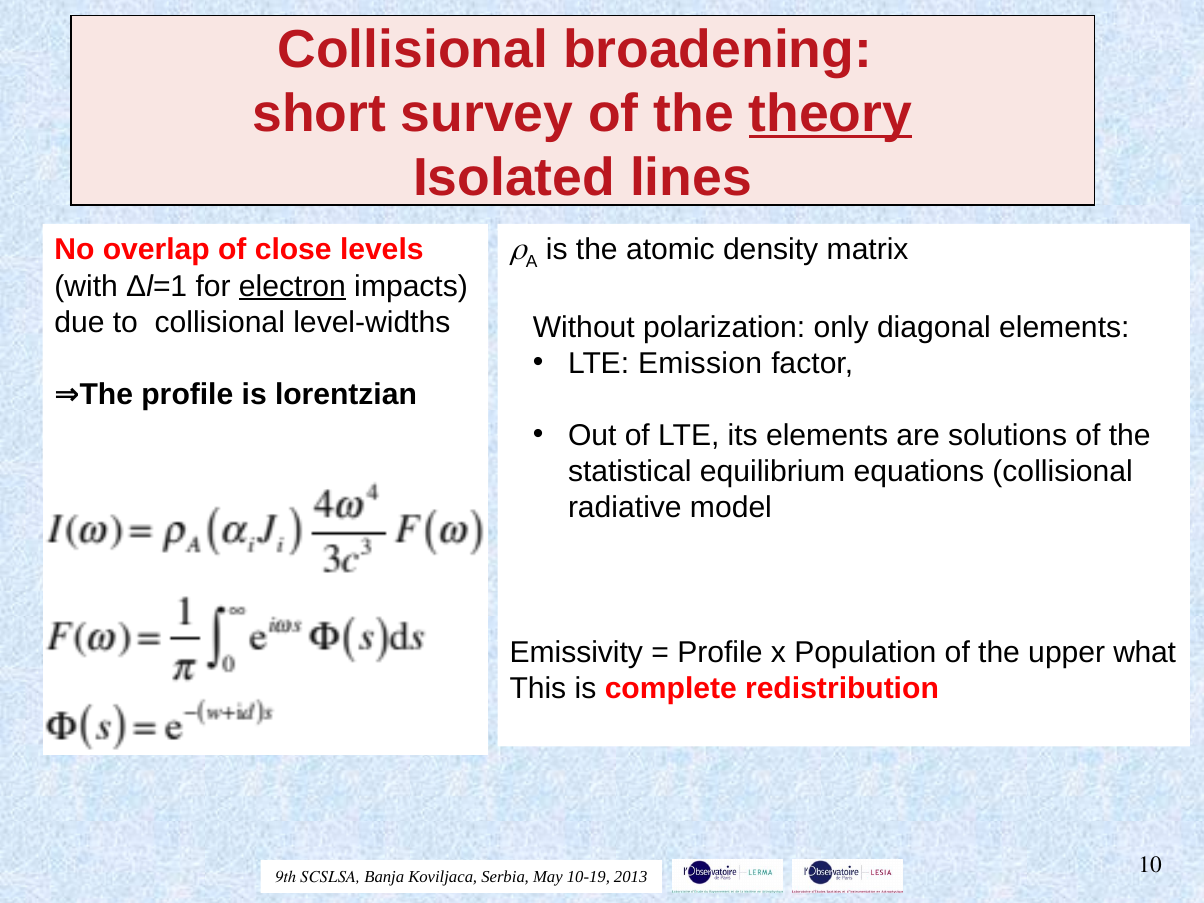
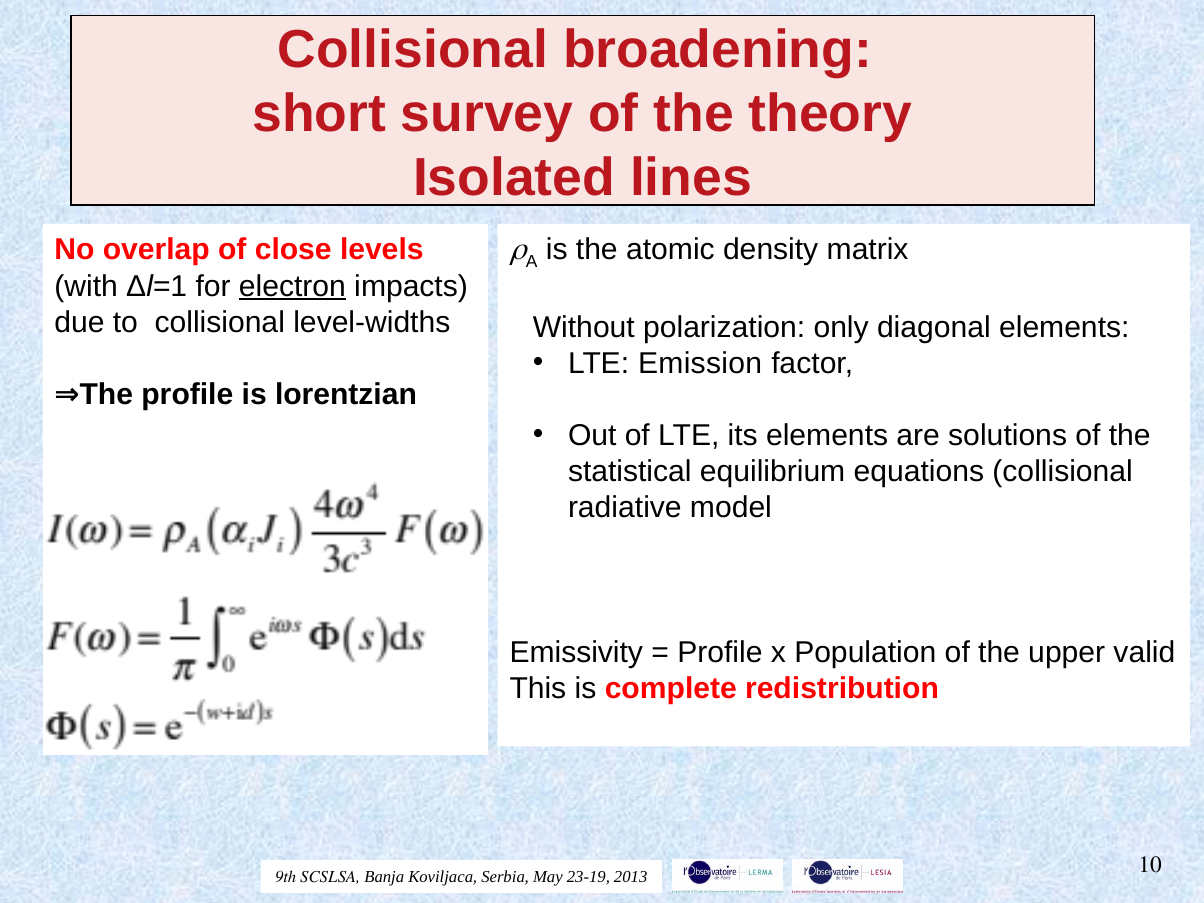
theory underline: present -> none (830, 114)
what: what -> valid (1144, 652)
10-19: 10-19 -> 23-19 (588, 877)
